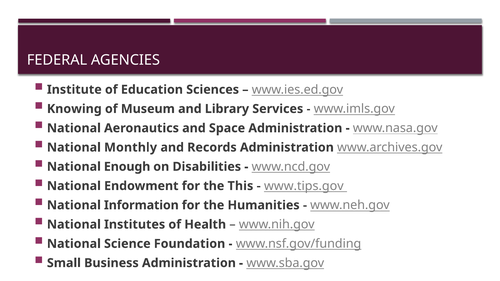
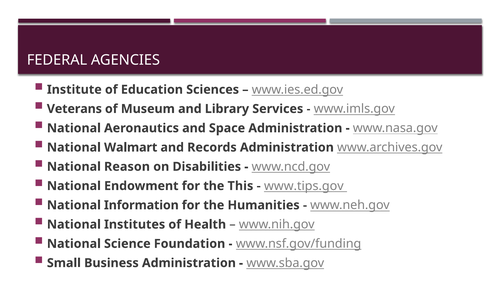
Knowing: Knowing -> Veterans (74, 109)
Monthly: Monthly -> Walmart (131, 148)
Enough: Enough -> Reason (127, 167)
